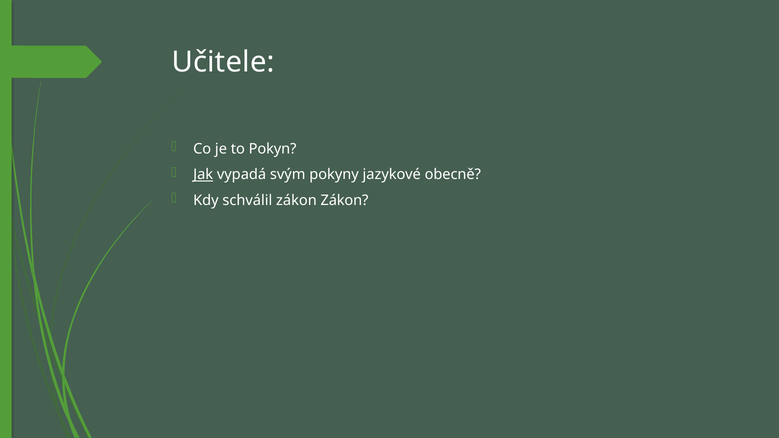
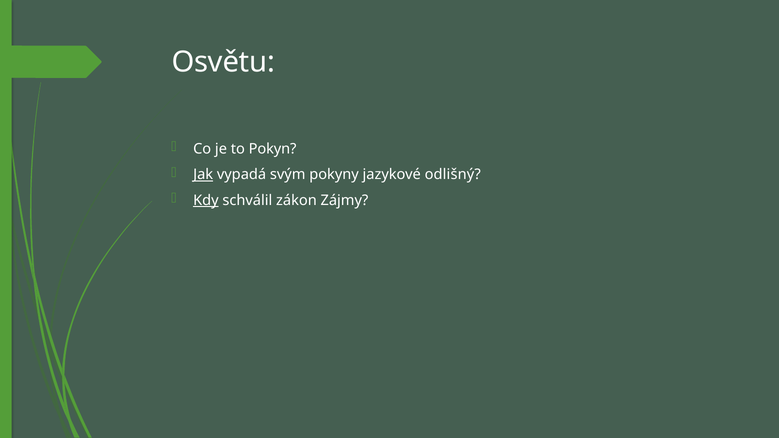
Učitele: Učitele -> Osvětu (223, 62)
obecně: obecně -> odlišný (453, 175)
Kdy underline: none -> present (206, 200)
zákon Zákon: Zákon -> Zájmy (344, 200)
